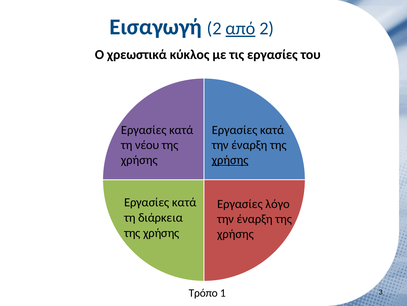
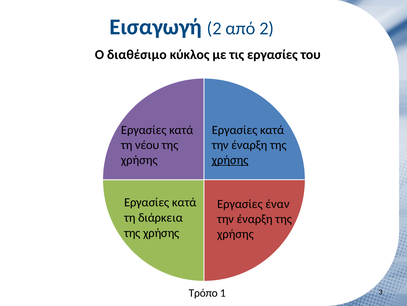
από underline: present -> none (241, 28)
χρεωστικά: χρεωστικά -> διαθέσιμο (137, 54)
λόγο: λόγο -> έναν (277, 204)
